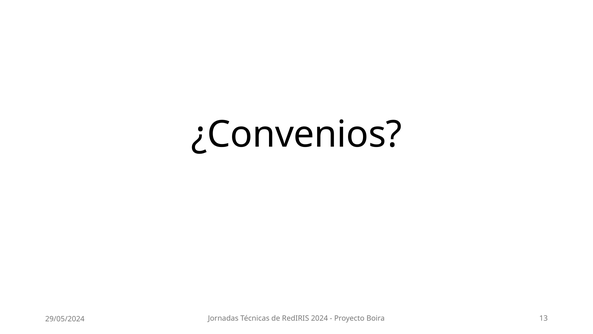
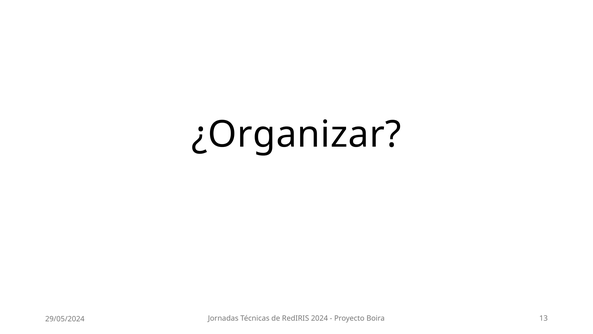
¿Convenios: ¿Convenios -> ¿Organizar (296, 134)
